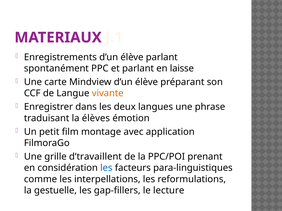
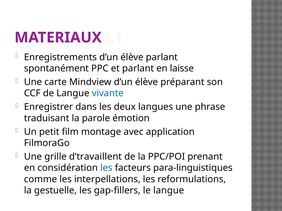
vivante colour: orange -> blue (108, 94)
élèves: élèves -> parole (96, 118)
le lecture: lecture -> langue (169, 191)
